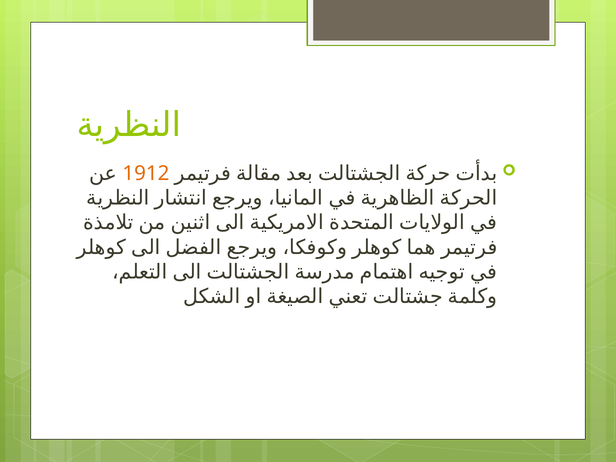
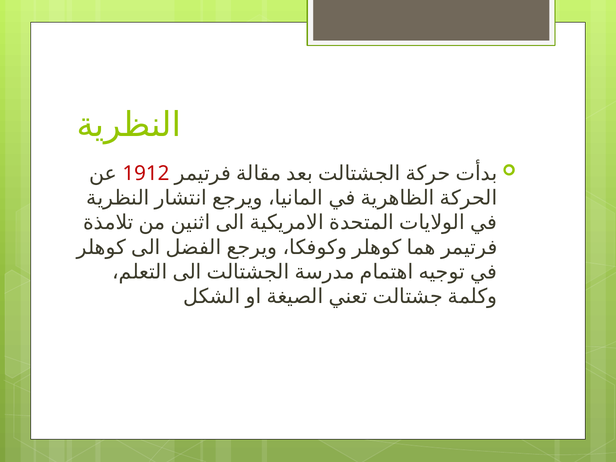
1912 colour: orange -> red (146, 173)
